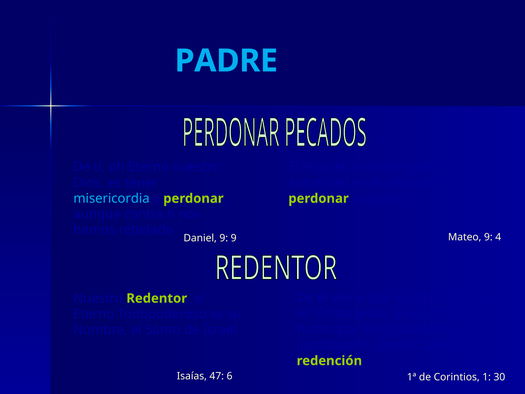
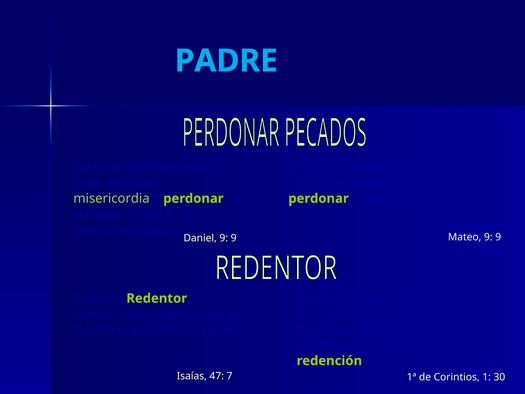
misericordia colour: light blue -> light green (111, 198)
Mateo 9 4: 4 -> 9 (498, 237)
6: 6 -> 7 (230, 376)
